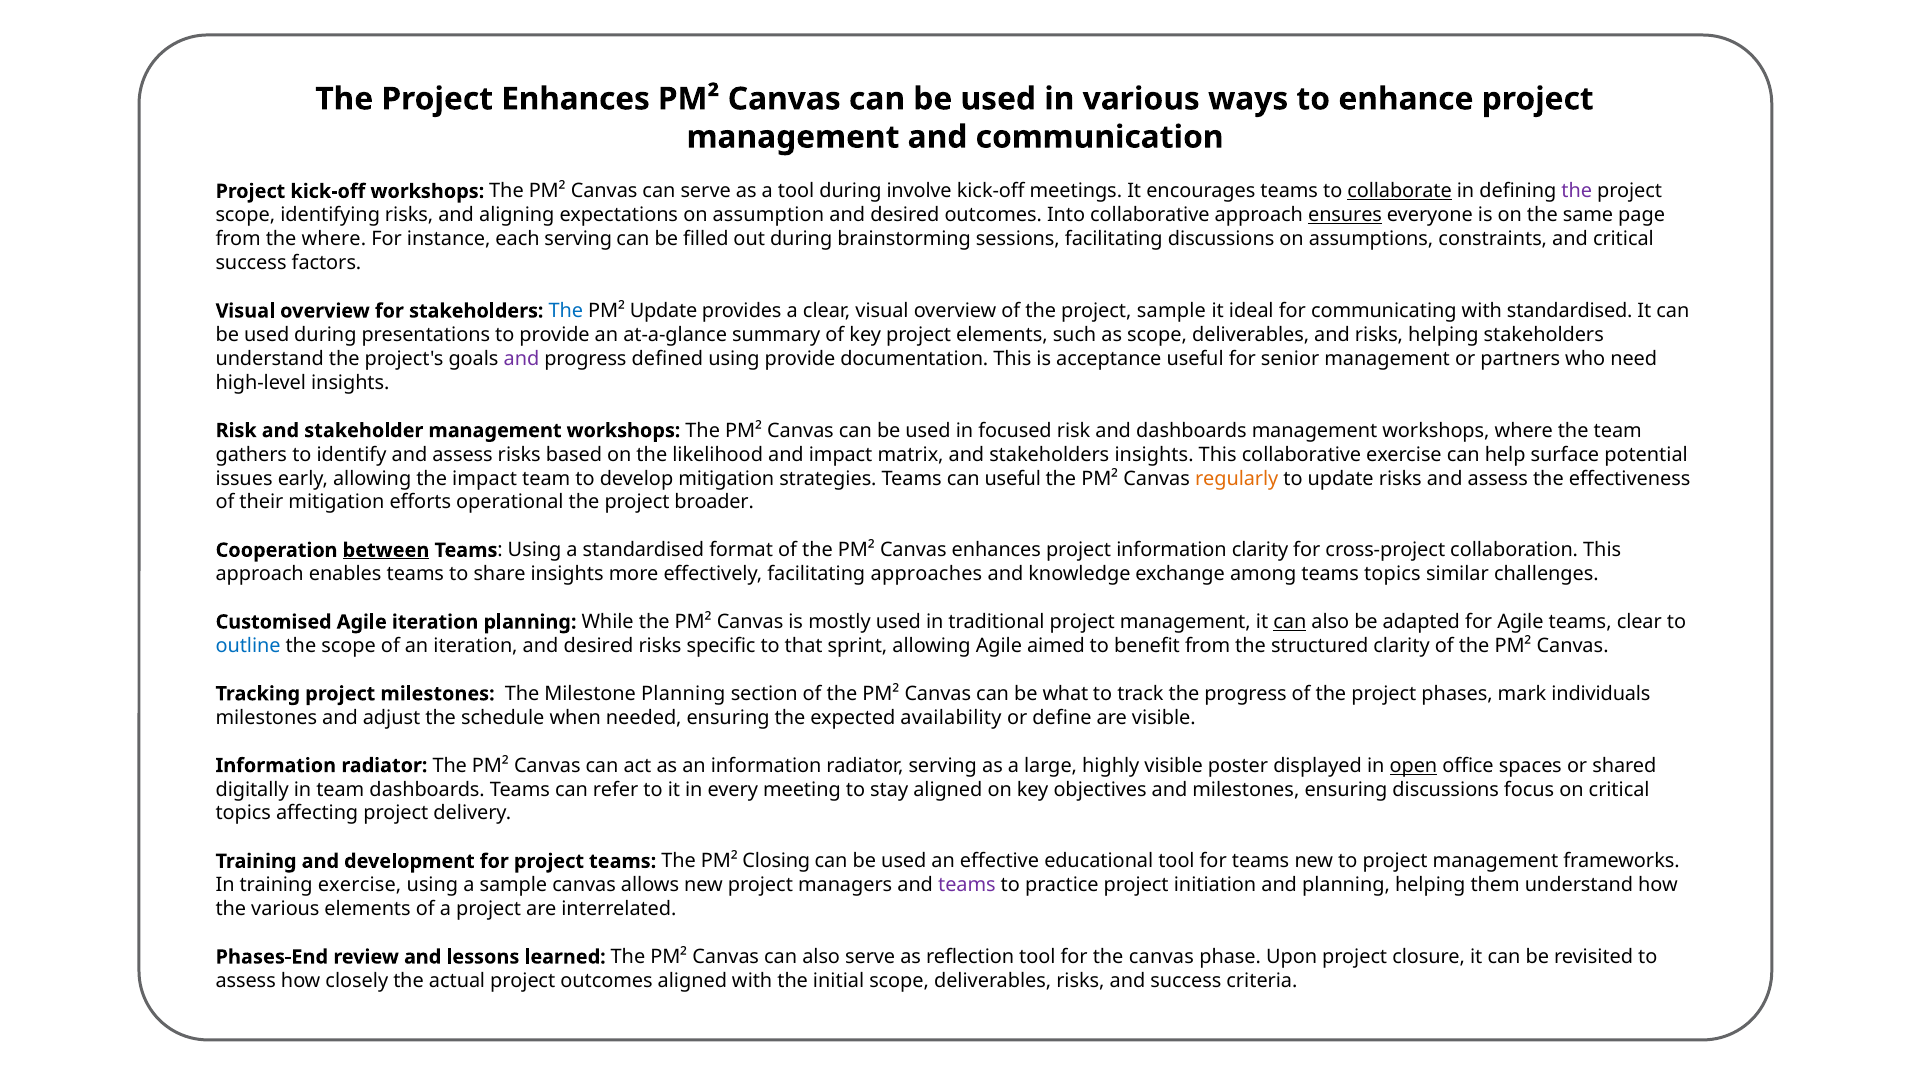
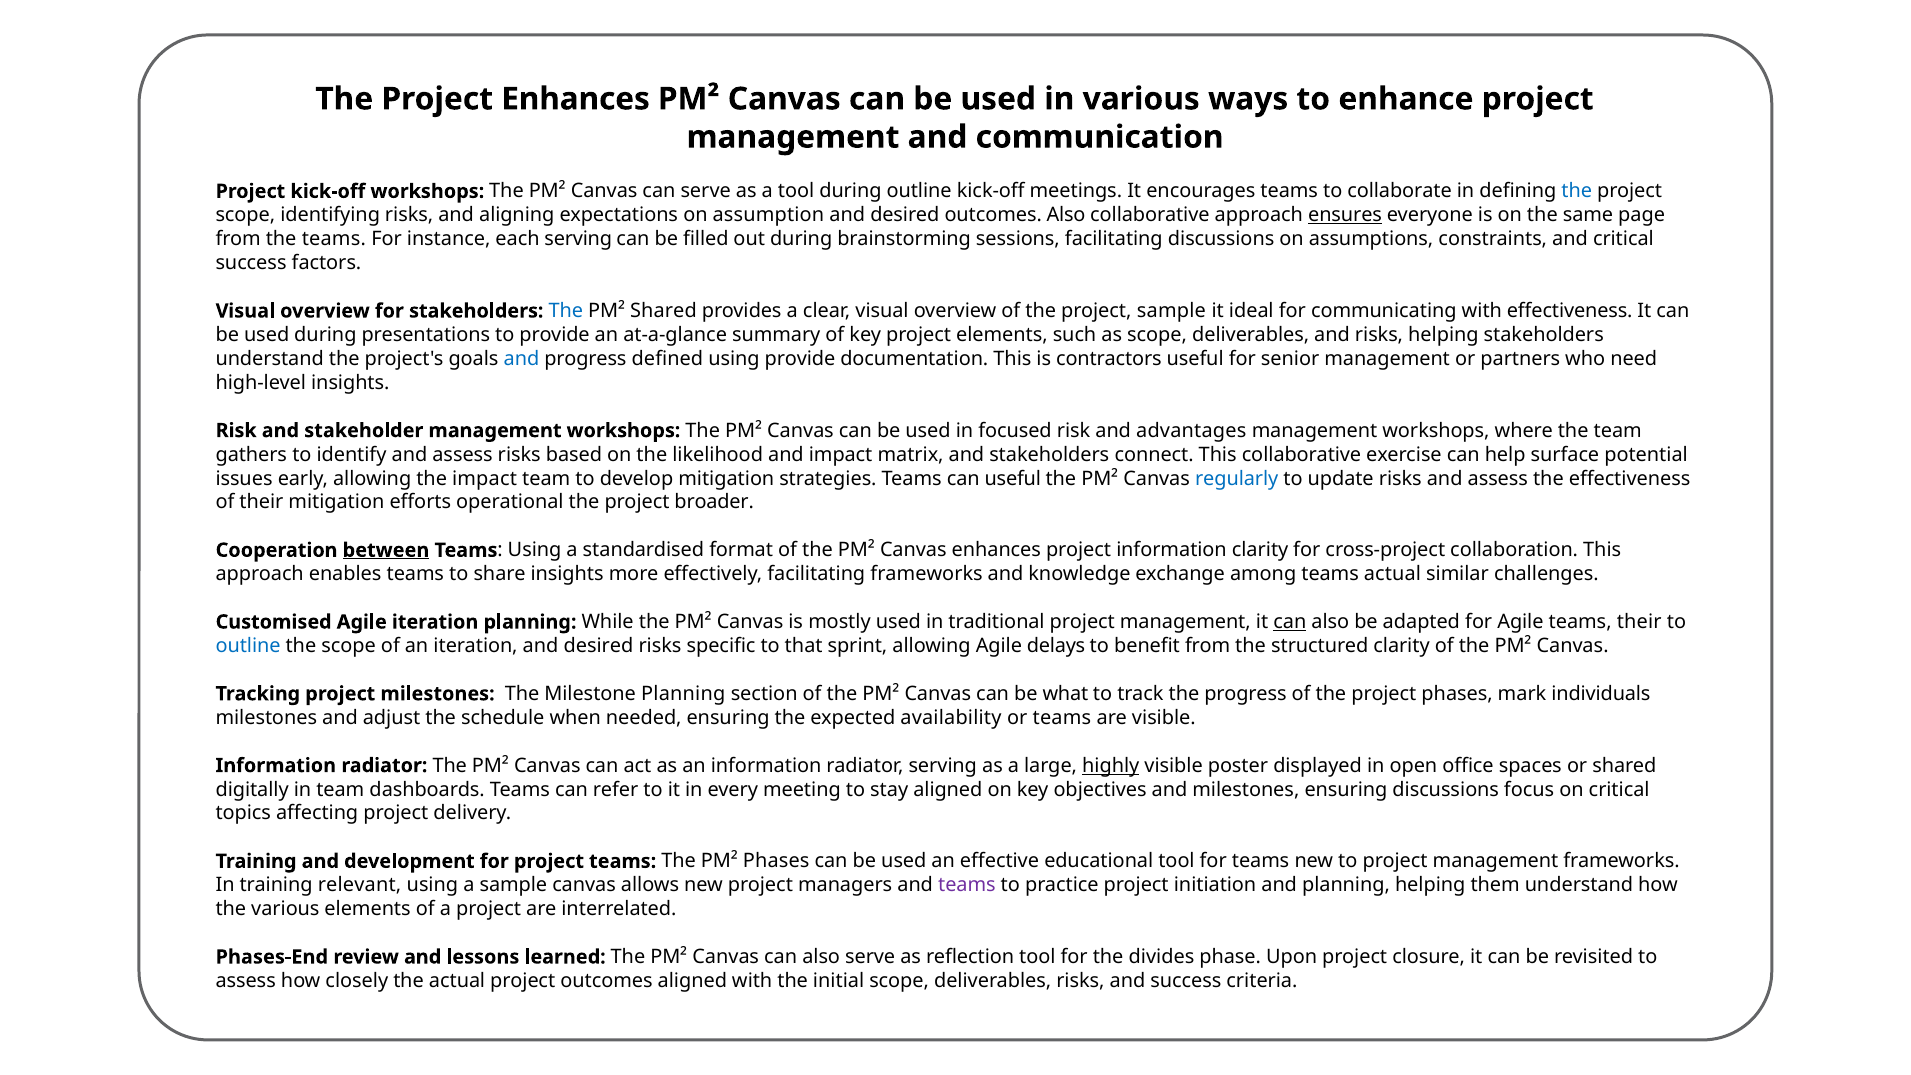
during involve: involve -> outline (919, 191)
collaborate underline: present -> none (1400, 191)
the colour: purple -> blue (1577, 191)
outcomes Into: Into -> Also (1066, 215)
the where: where -> teams (334, 239)
PM² Update: Update -> Shared (663, 311)
with standardised: standardised -> effectiveness (1570, 311)
and colour: purple -> blue (521, 359)
acceptance: acceptance -> contractors (1109, 359)
and dashboards: dashboards -> advantages (1191, 431)
stakeholders insights: insights -> connect (1154, 454)
regularly colour: orange -> blue (1237, 478)
facilitating approaches: approaches -> frameworks (927, 574)
teams topics: topics -> actual (1392, 574)
teams clear: clear -> their (1639, 622)
aimed: aimed -> delays (1056, 646)
or define: define -> teams (1062, 718)
highly underline: none -> present (1111, 766)
open underline: present -> none (1413, 766)
PM² Closing: Closing -> Phases (776, 861)
training exercise: exercise -> relevant (360, 885)
the canvas: canvas -> divides (1161, 957)
